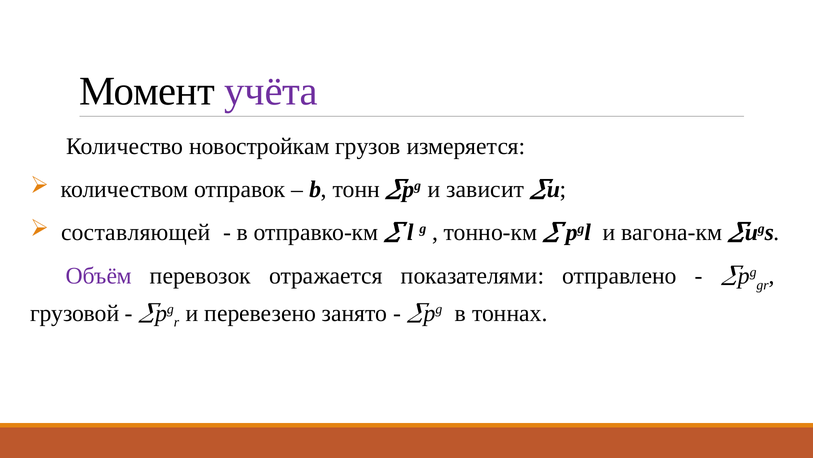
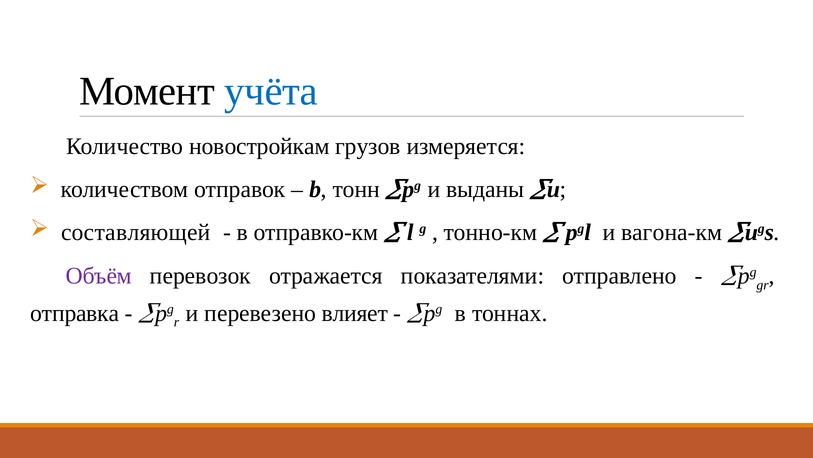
учёта colour: purple -> blue (271, 91)
зависит: зависит -> выданы (485, 189)
грузовой: грузовой -> отправка (75, 313)
занято: занято -> влияет (355, 313)
